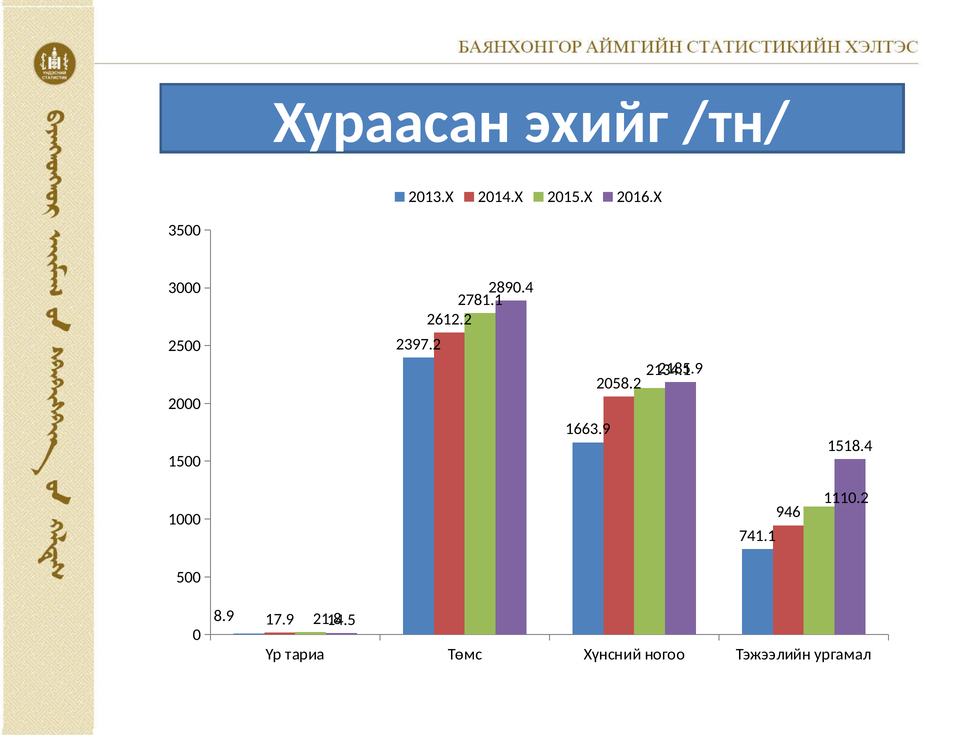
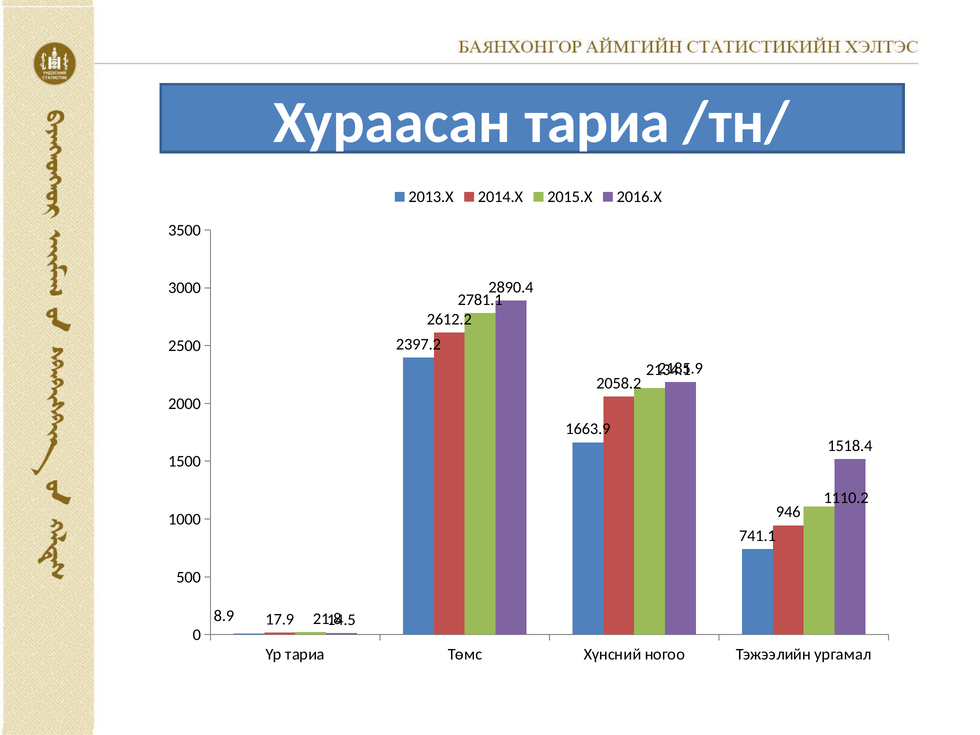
Хураасан эхийг: эхийг -> тариа (597, 122)
